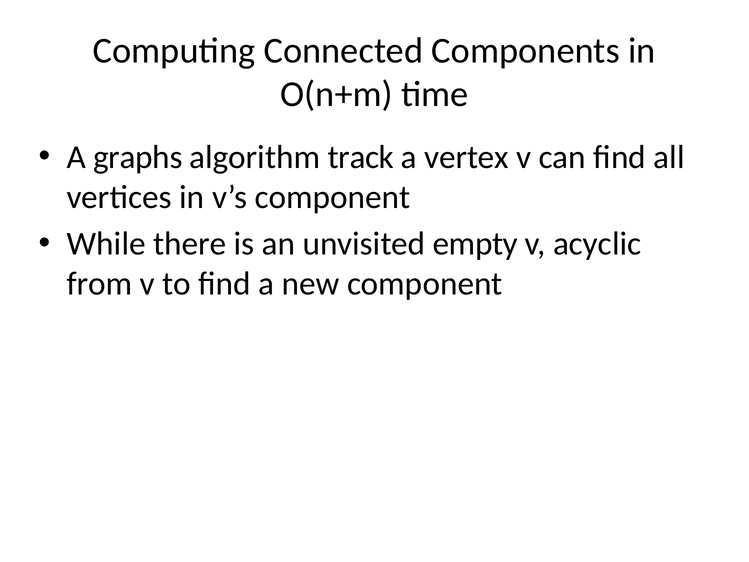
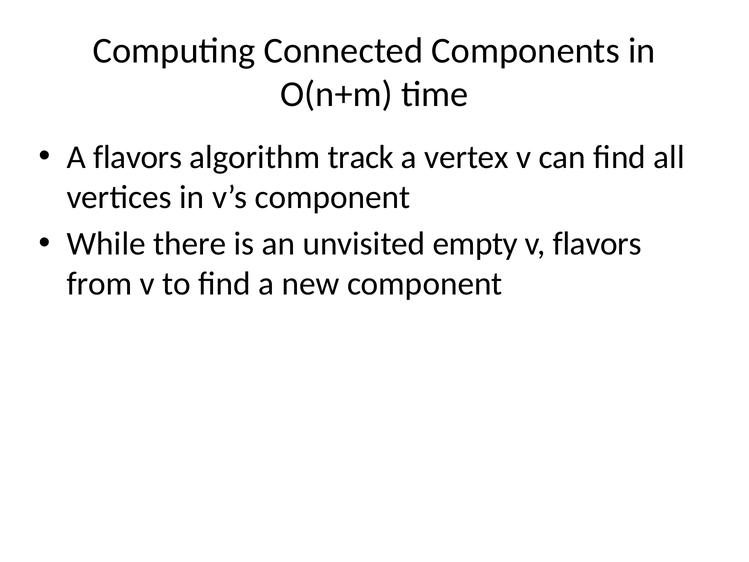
A graphs: graphs -> flavors (138, 157)
v acyclic: acyclic -> flavors (597, 244)
